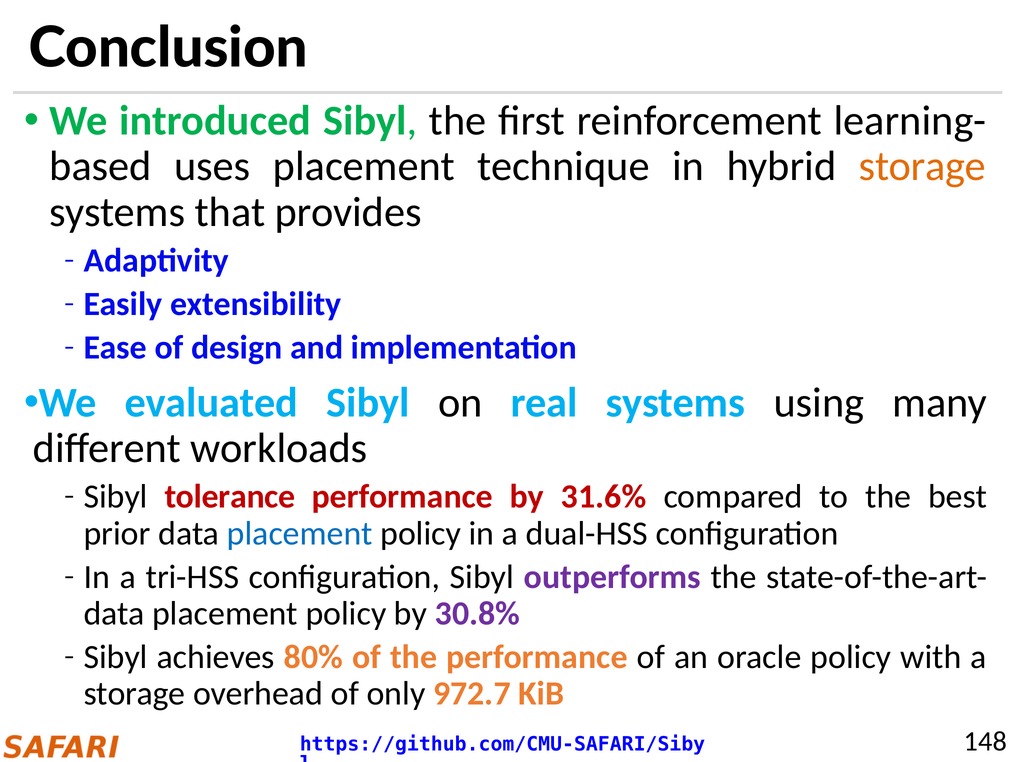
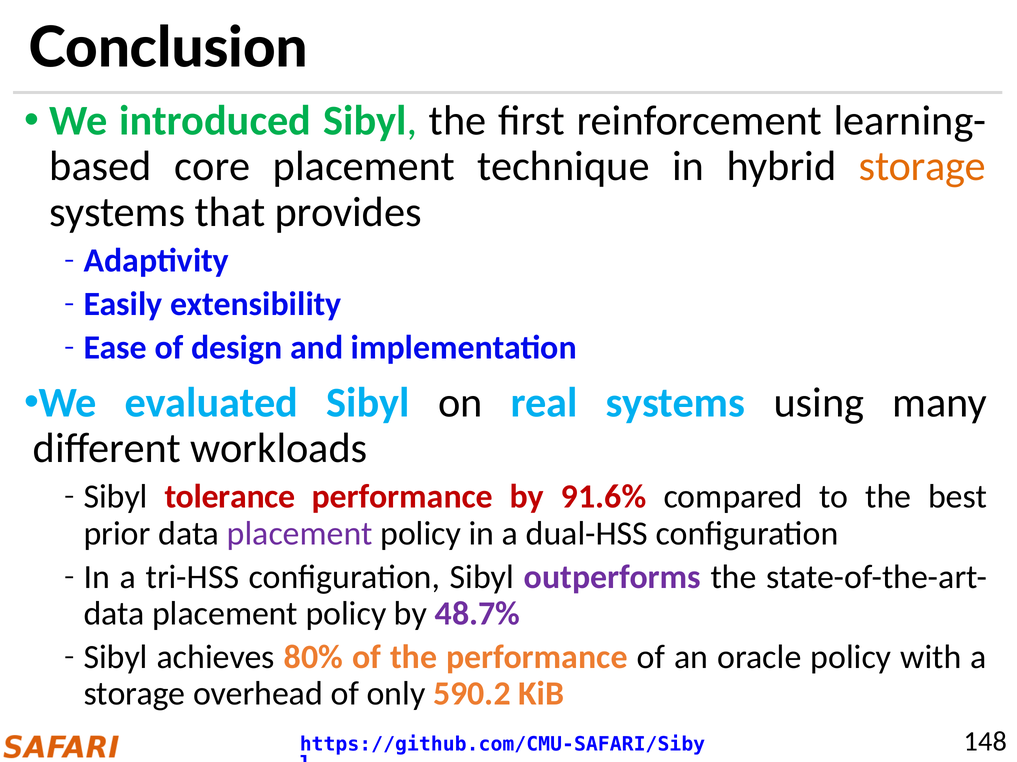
uses: uses -> core (212, 167)
31.6%: 31.6% -> 91.6% (604, 497)
placement colour: blue -> purple (300, 534)
30.8%: 30.8% -> 48.7% (477, 614)
972.7: 972.7 -> 590.2 (472, 694)
